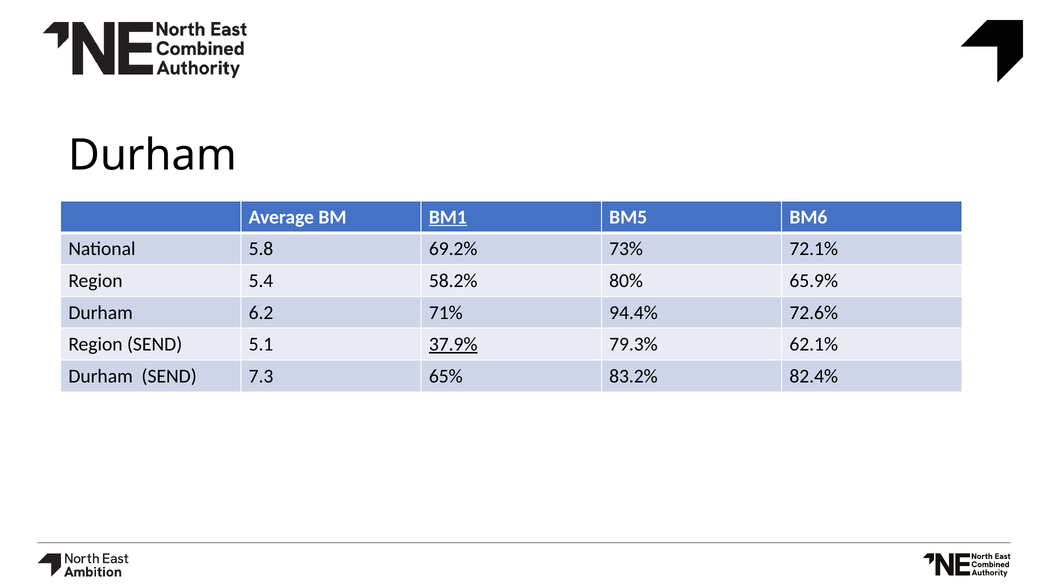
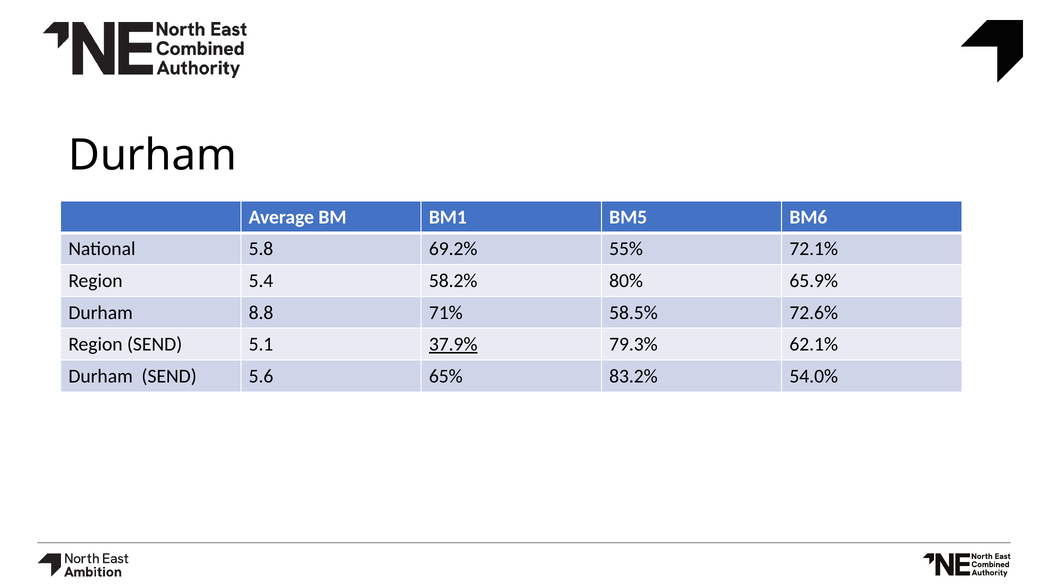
BM1 underline: present -> none (448, 217)
73%: 73% -> 55% (626, 249)
6.2: 6.2 -> 8.8 (261, 312)
94.4%: 94.4% -> 58.5% (633, 312)
7.3: 7.3 -> 5.6 (261, 376)
82.4%: 82.4% -> 54.0% (814, 376)
